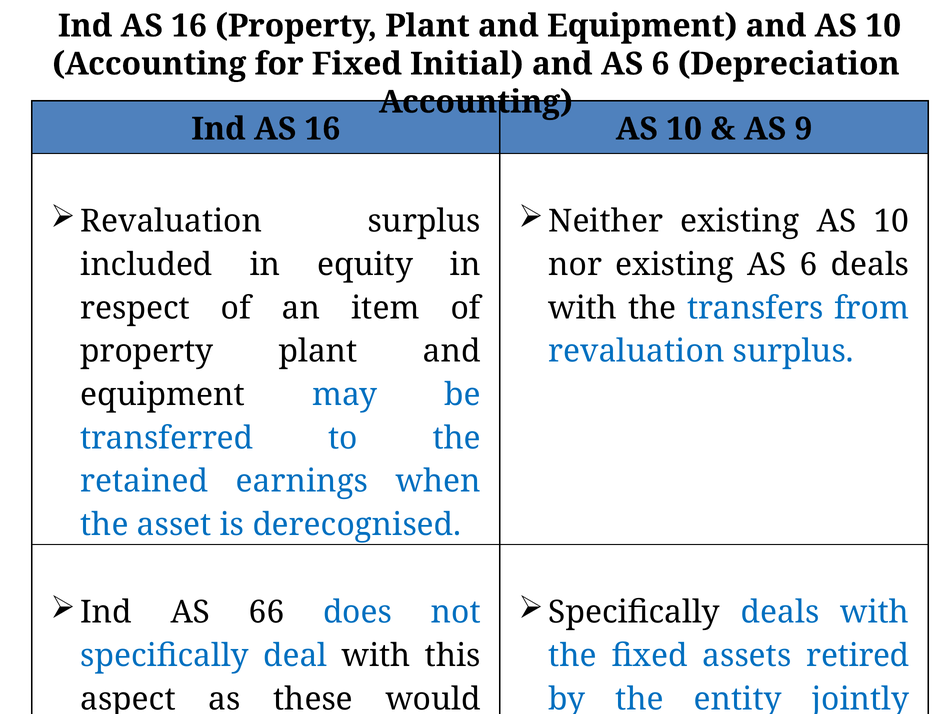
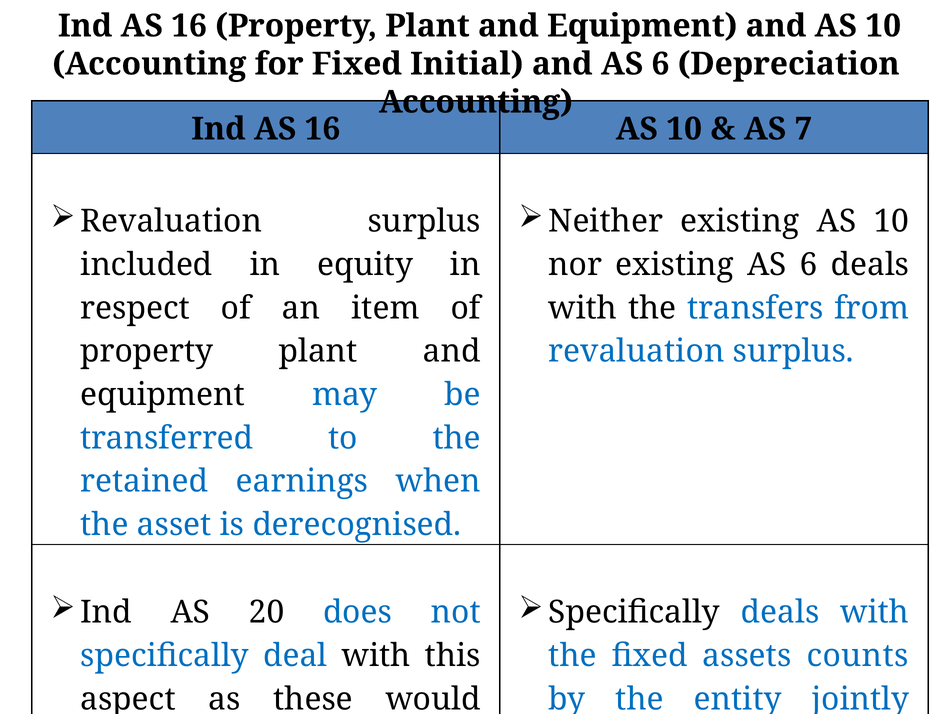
9: 9 -> 7 (803, 129)
66: 66 -> 20 (267, 612)
retired: retired -> counts (858, 656)
